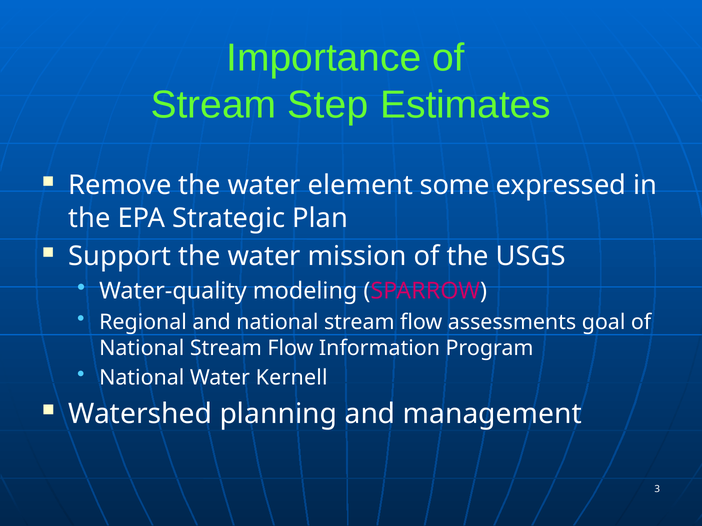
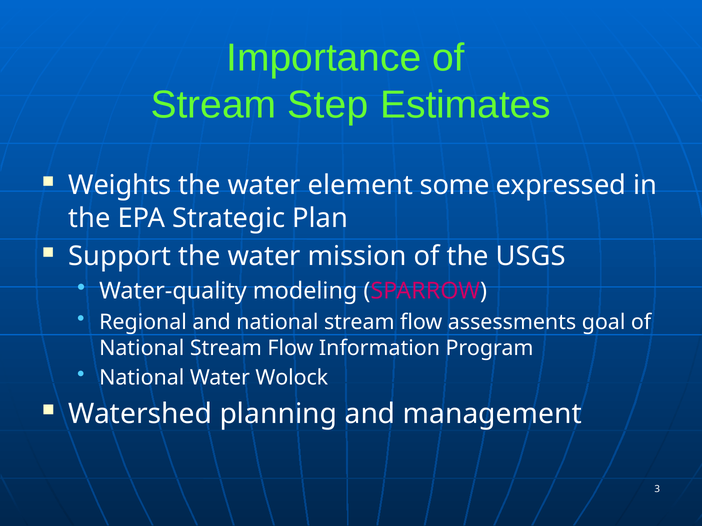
Remove: Remove -> Weights (120, 186)
Kernell: Kernell -> Wolock (292, 378)
